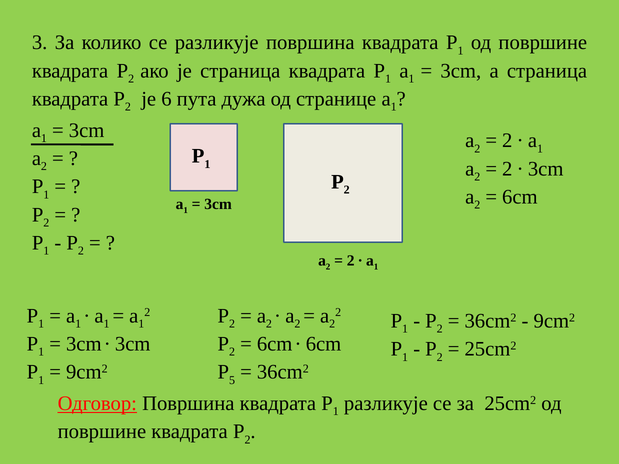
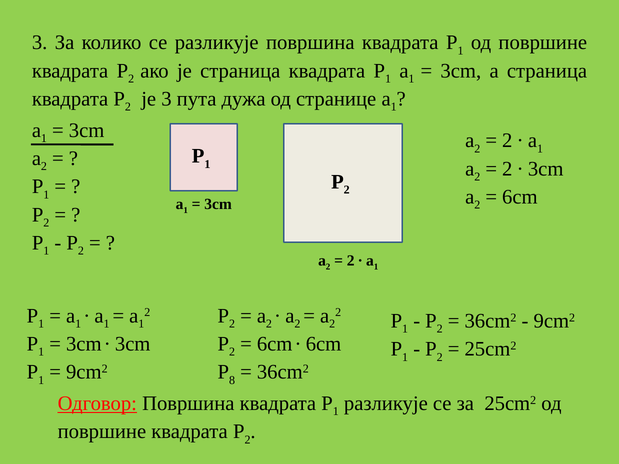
је 6: 6 -> 3 (166, 99)
5: 5 -> 8 (232, 380)
